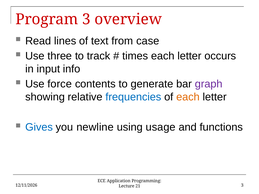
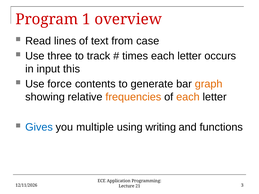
Program 3: 3 -> 1 (86, 19)
info: info -> this (72, 69)
graph colour: purple -> orange (209, 84)
frequencies colour: blue -> orange (133, 97)
newline: newline -> multiple (95, 127)
usage: usage -> writing (161, 127)
